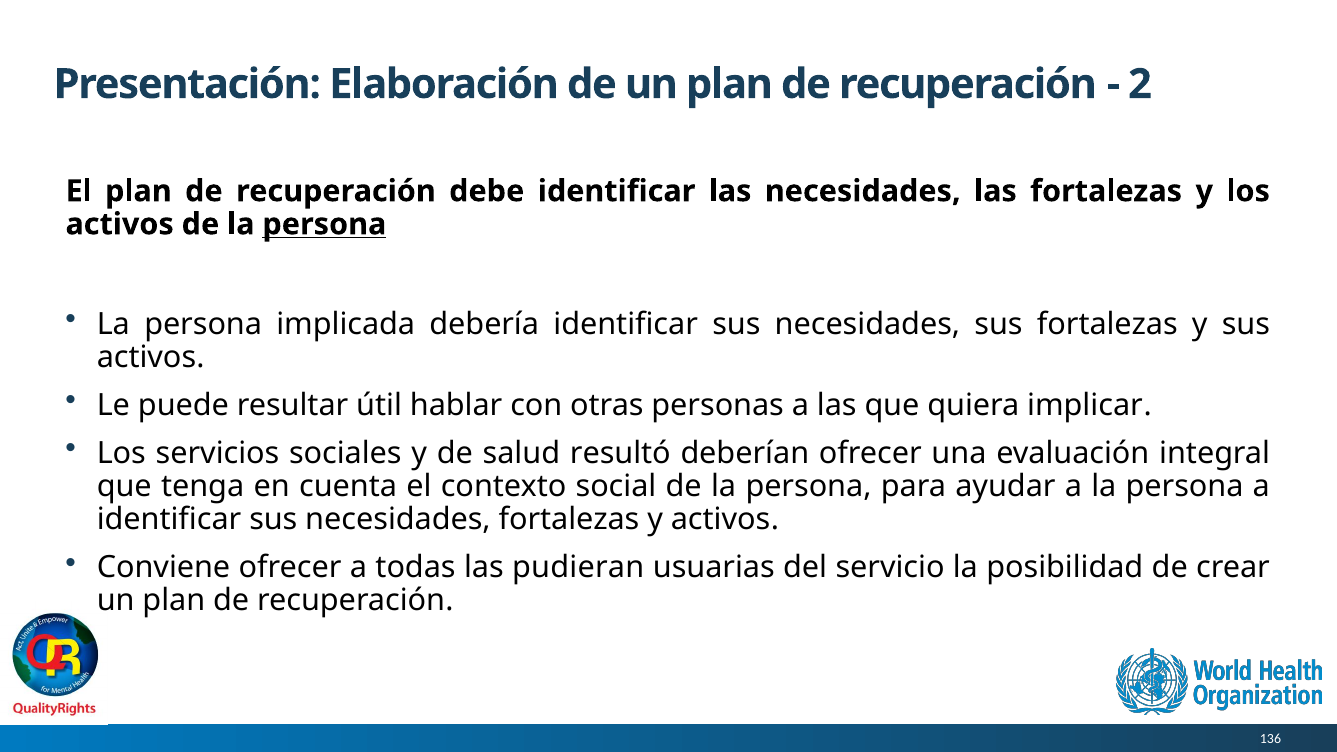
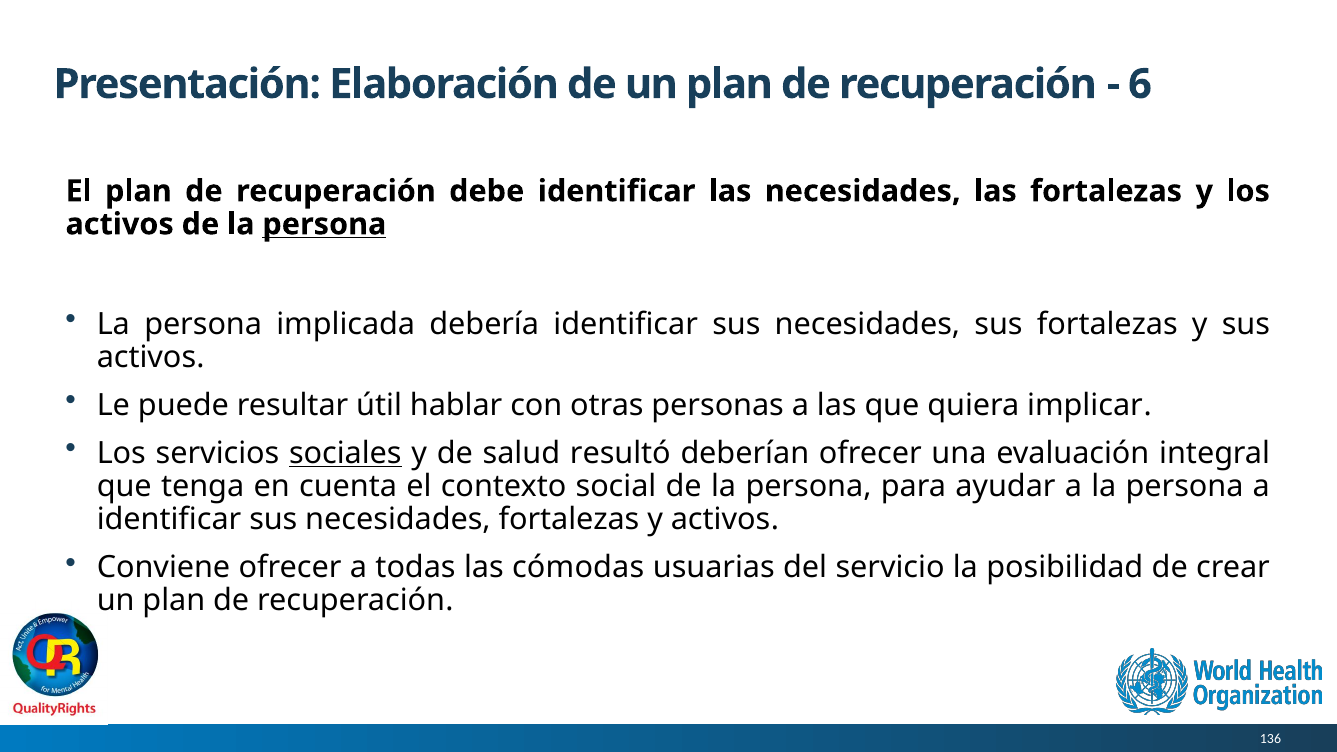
2: 2 -> 6 (1140, 84)
sociales underline: none -> present (345, 453)
pudieran: pudieran -> cómodas (578, 568)
